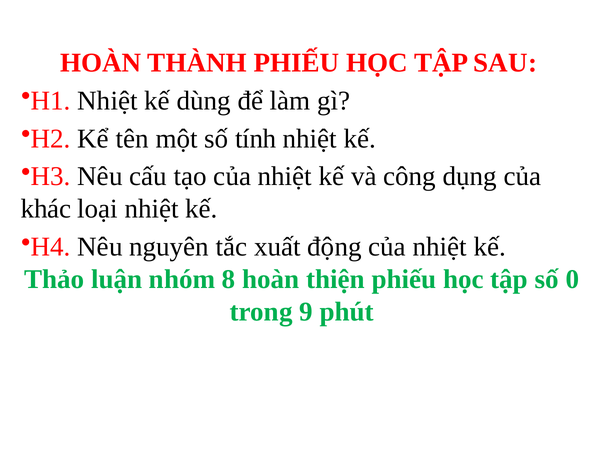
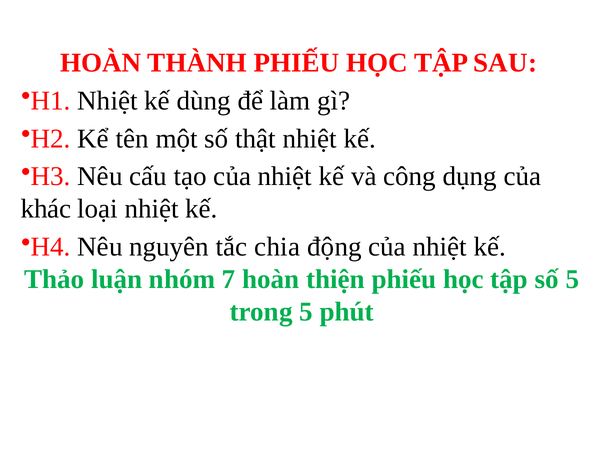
tính: tính -> thật (256, 139)
xuất: xuất -> chia (277, 247)
8: 8 -> 7 (229, 279)
số 0: 0 -> 5 (572, 279)
trong 9: 9 -> 5 (306, 312)
